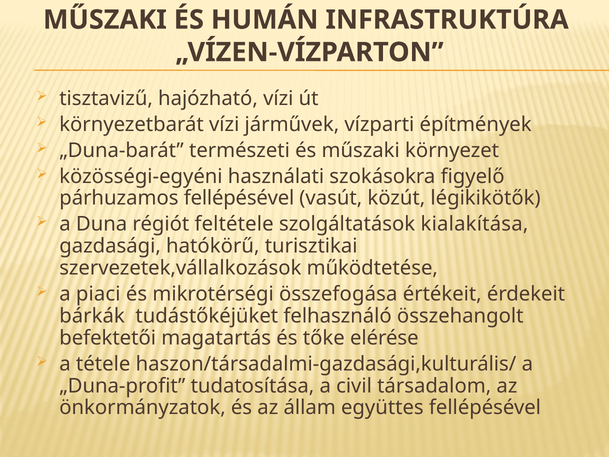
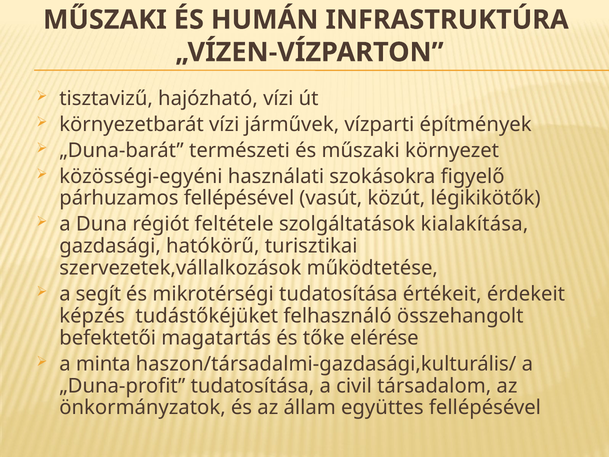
piaci: piaci -> segít (98, 294)
mikrotérségi összefogása: összefogása -> tudatosítása (338, 294)
bárkák: bárkák -> képzés (92, 316)
tétele: tétele -> minta (103, 364)
